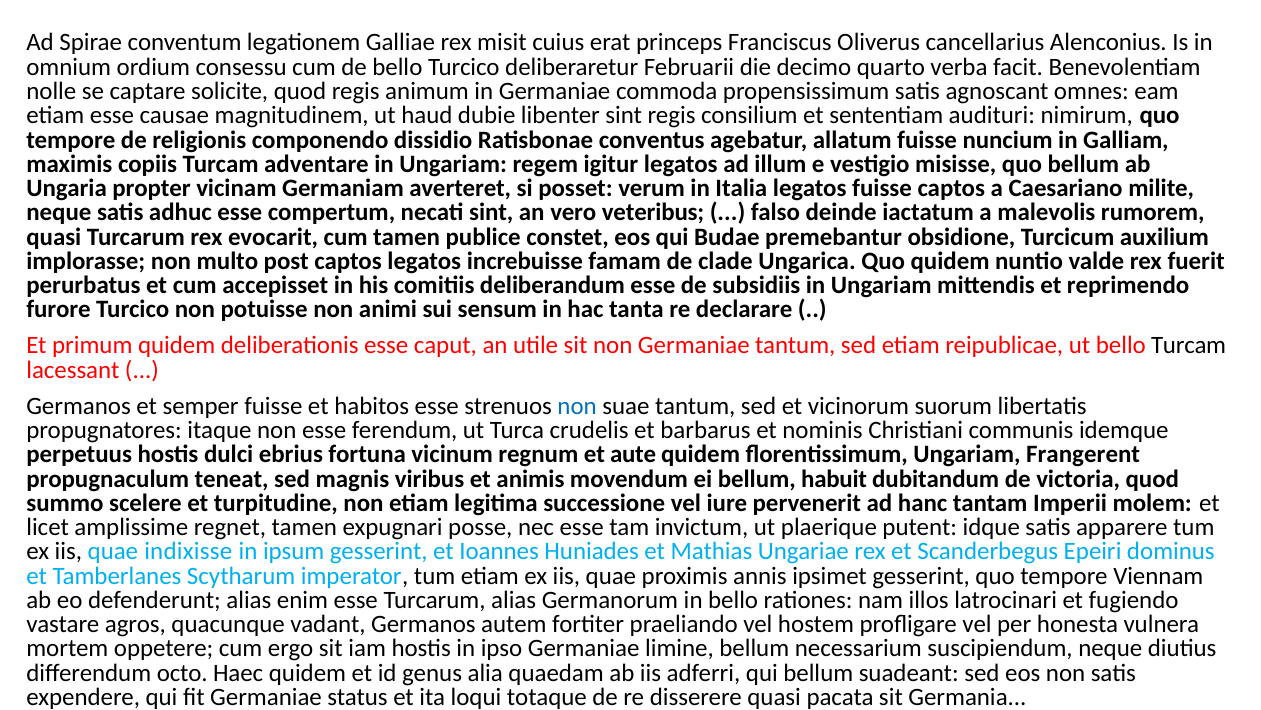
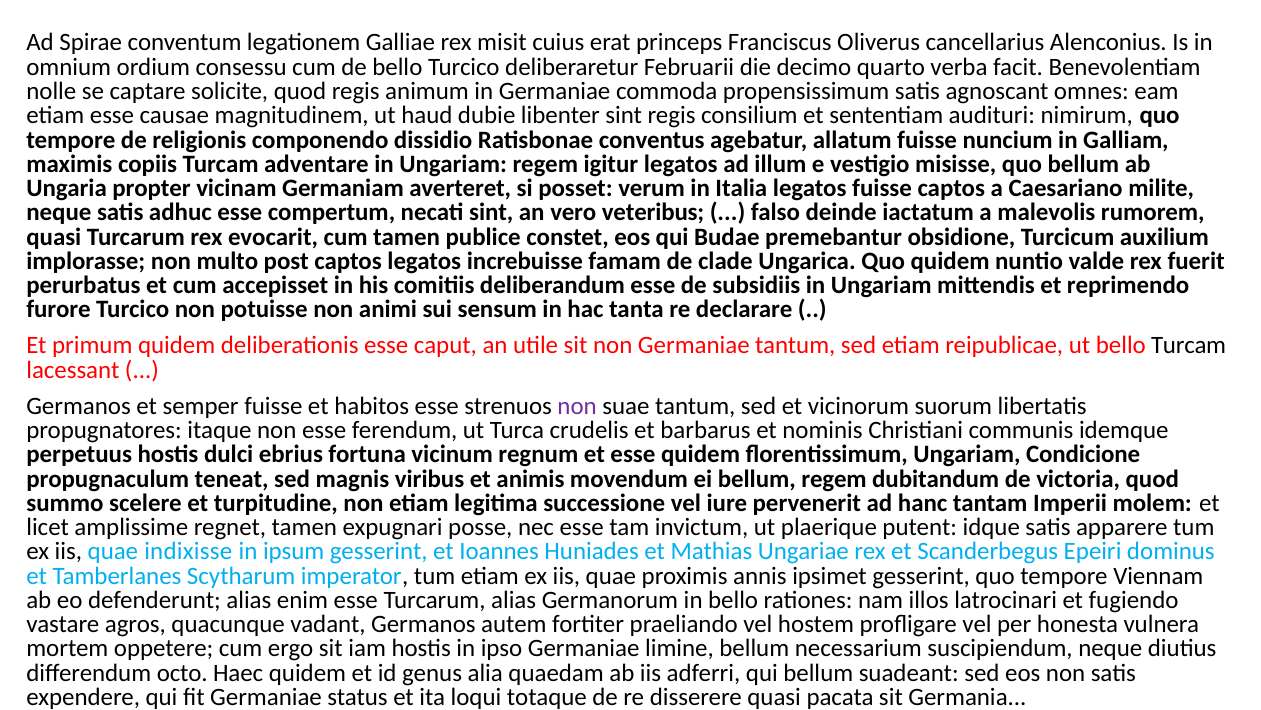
non colour: blue -> purple (577, 406)
et aute: aute -> esse (633, 454)
Frangerent: Frangerent -> Condicione (1083, 454)
bellum habuit: habuit -> regem (834, 478)
